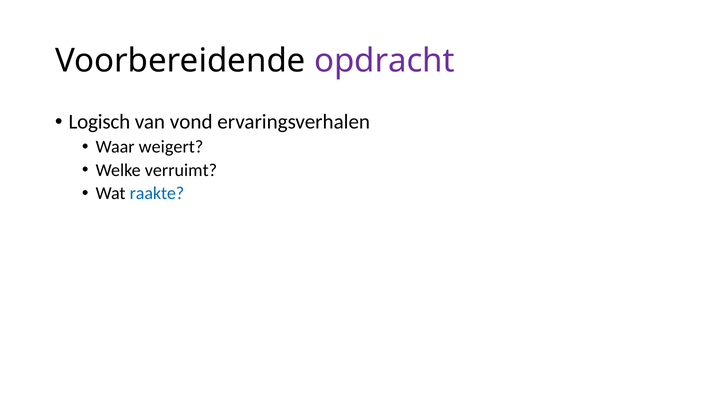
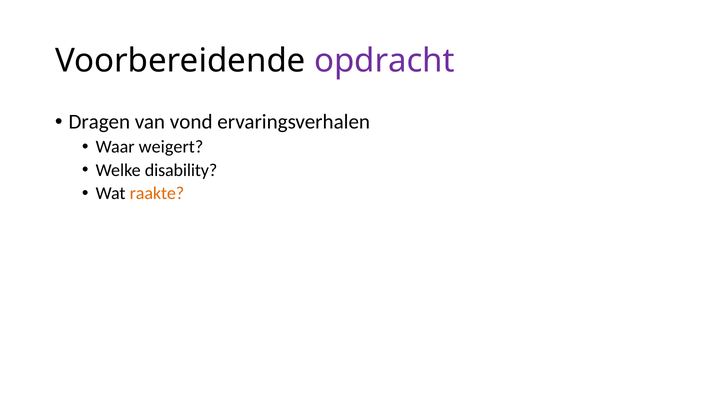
Logisch: Logisch -> Dragen (99, 122)
verruimt: verruimt -> disability (181, 170)
raakte colour: blue -> orange (157, 193)
